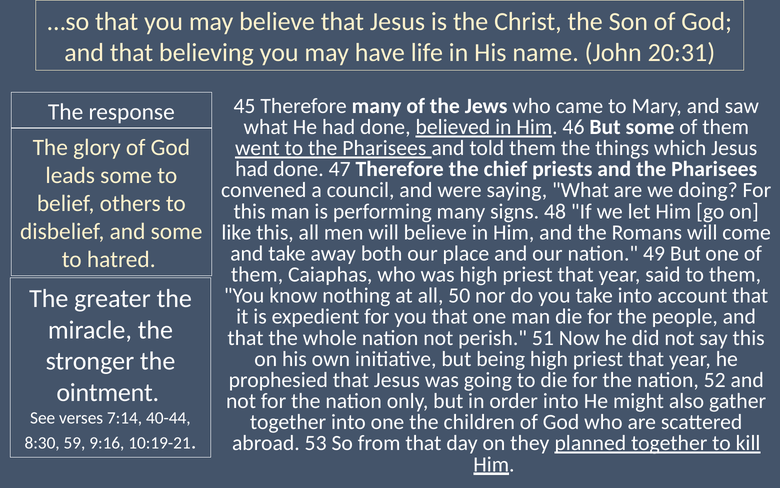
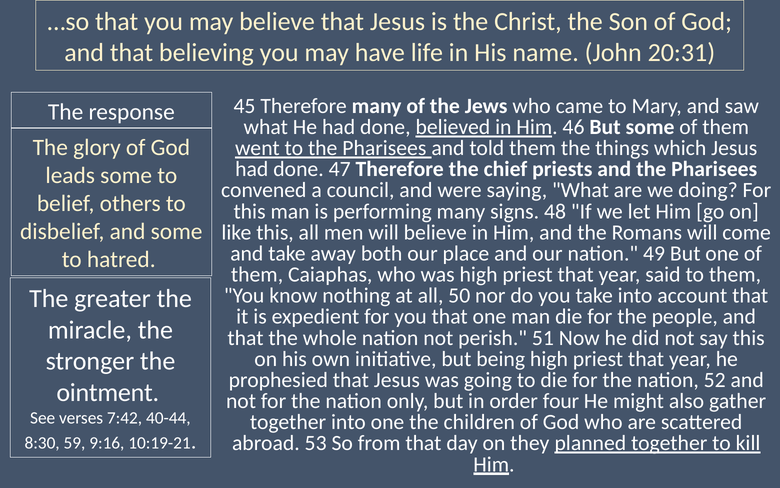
order into: into -> four (561, 401)
7:14: 7:14 -> 7:42 (125, 418)
